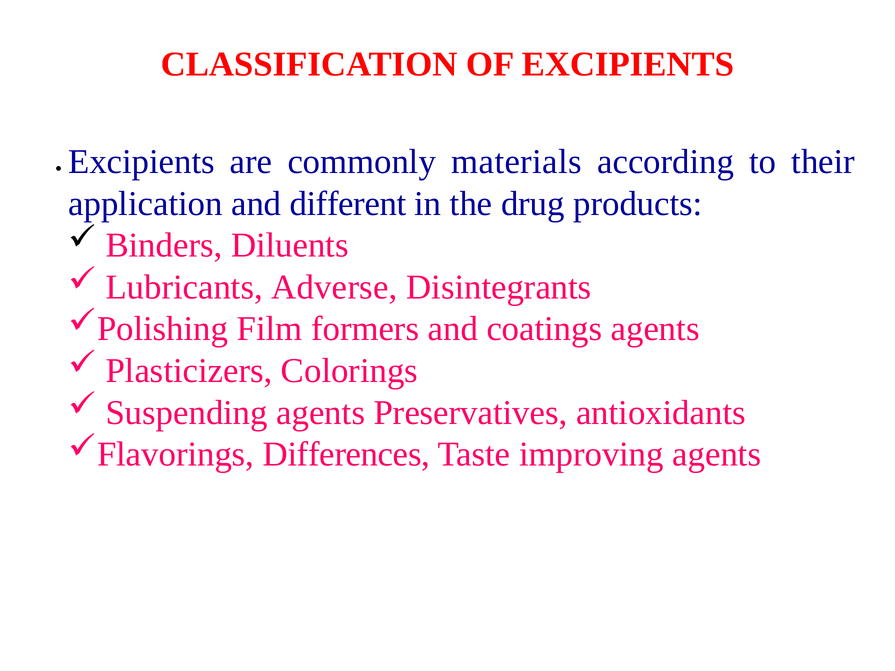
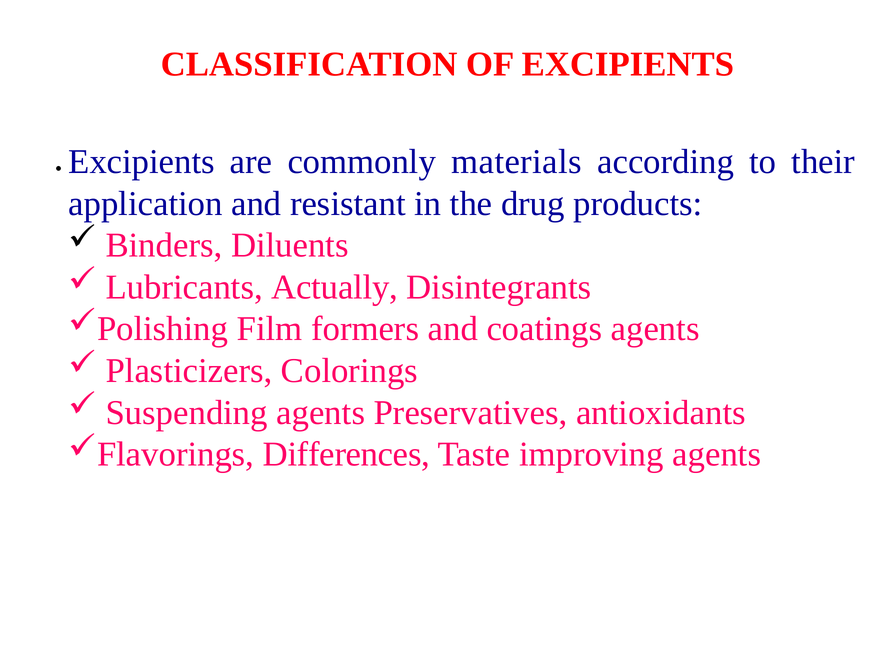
different: different -> resistant (348, 204)
Adverse: Adverse -> Actually (335, 287)
